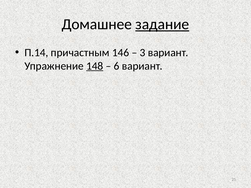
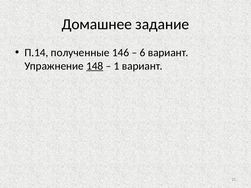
задание underline: present -> none (162, 24)
причастным: причастным -> полученные (80, 53)
3: 3 -> 6 (142, 53)
6: 6 -> 1 (117, 66)
